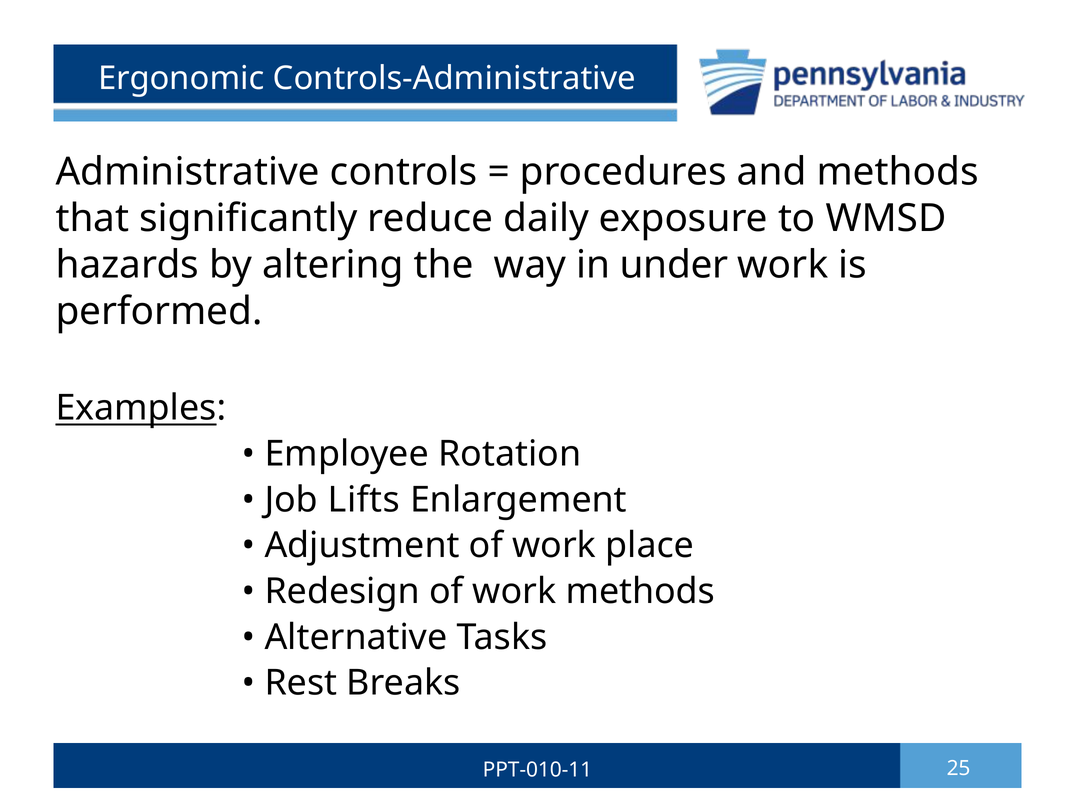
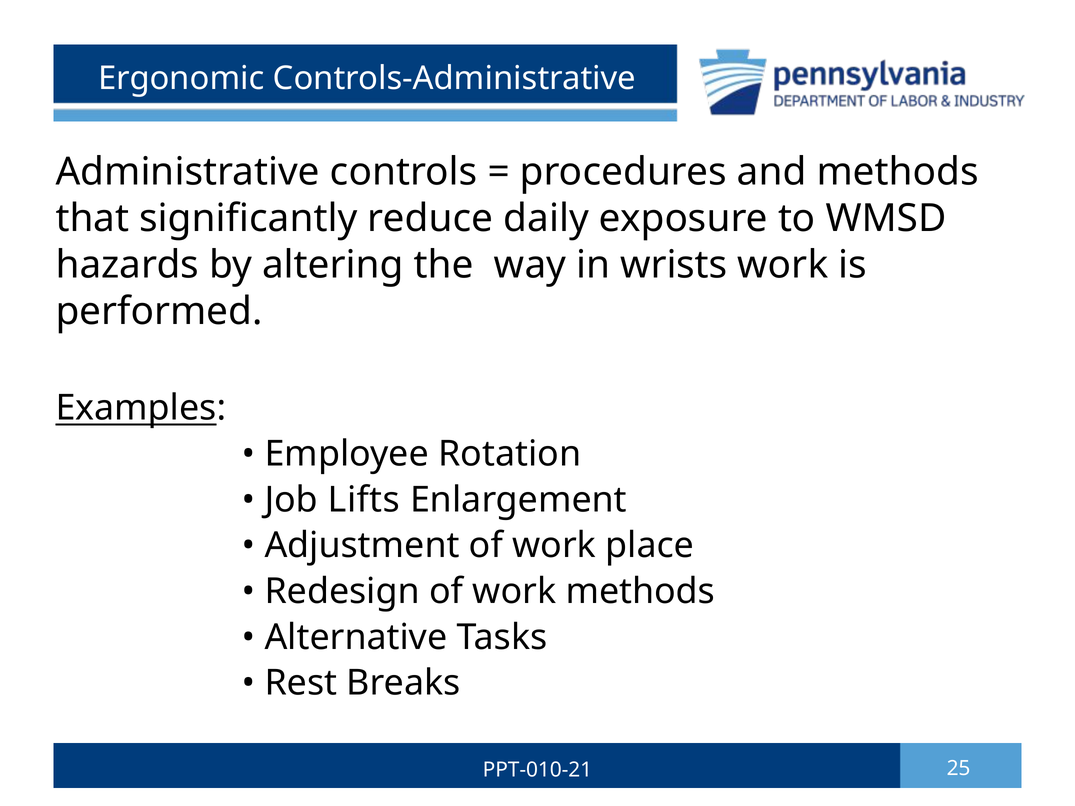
under: under -> wrists (674, 265)
PPT-010-11: PPT-010-11 -> PPT-010-21 (537, 770)
